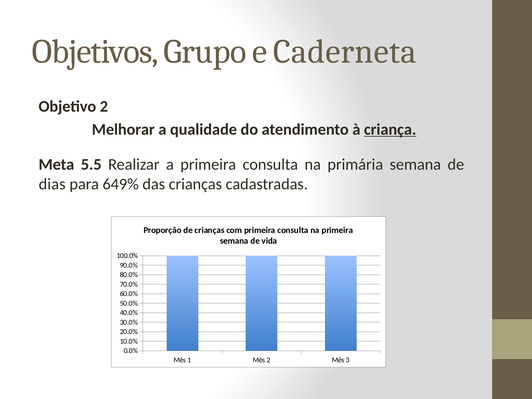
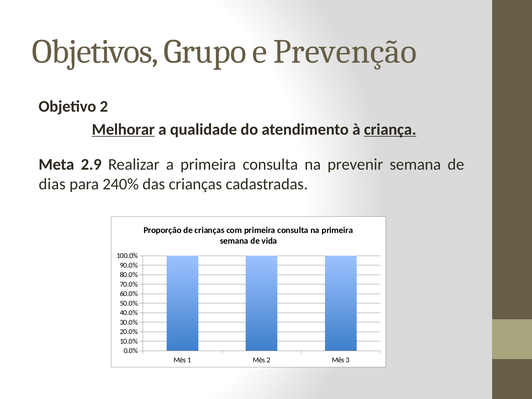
Caderneta: Caderneta -> Prevenção (345, 52)
Melhorar underline: none -> present (123, 129)
5.5: 5.5 -> 2.9 (91, 164)
primária: primária -> prevenir (355, 164)
649%: 649% -> 240% (121, 184)
